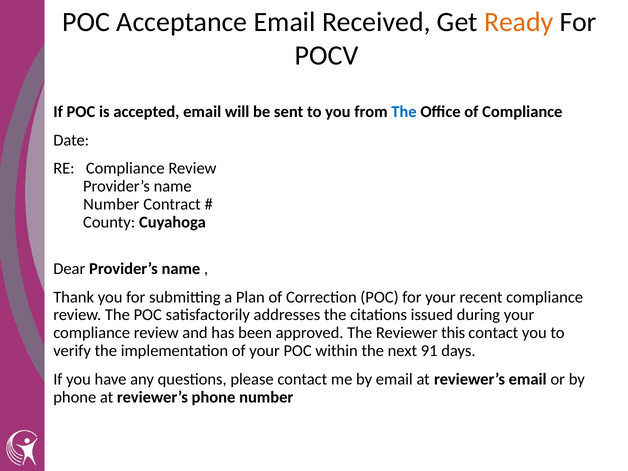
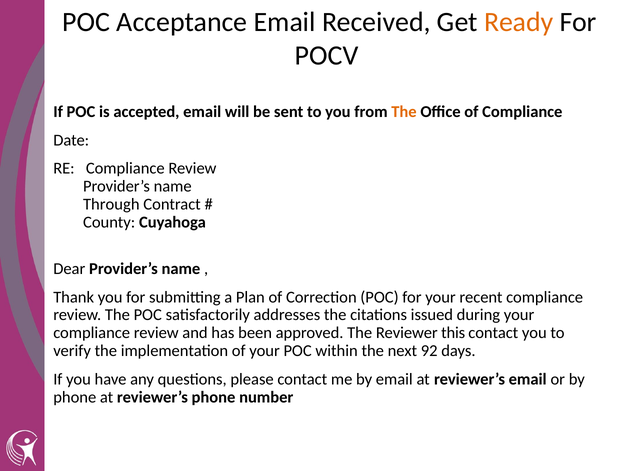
The colour: blue -> orange (404, 112)
Number: Number -> Through (111, 204)
91: 91 -> 92 (429, 351)
